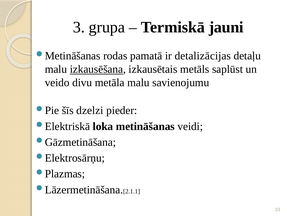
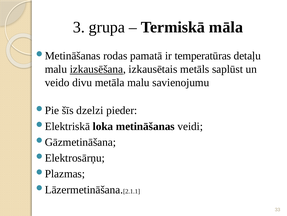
jauni: jauni -> māla (226, 27)
detalizācijas: detalizācijas -> temperatūras (203, 56)
